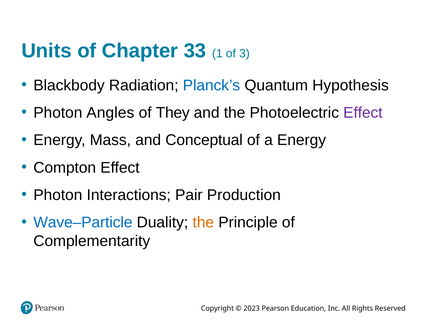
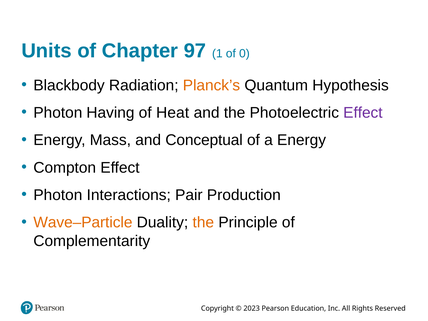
33: 33 -> 97 (195, 51)
3: 3 -> 0 (244, 53)
Planck’s colour: blue -> orange (211, 85)
Angles: Angles -> Having (110, 113)
They: They -> Heat (173, 113)
Wave–Particle colour: blue -> orange (83, 222)
